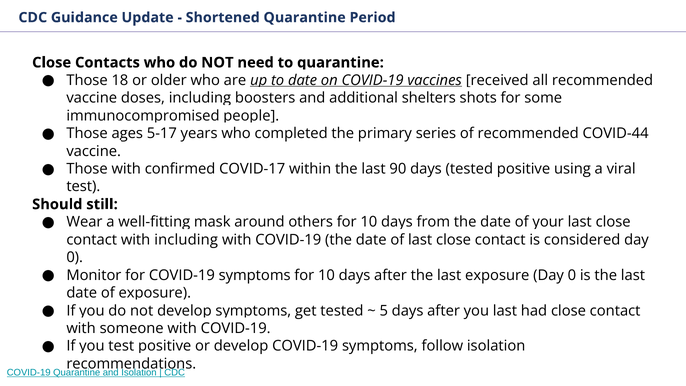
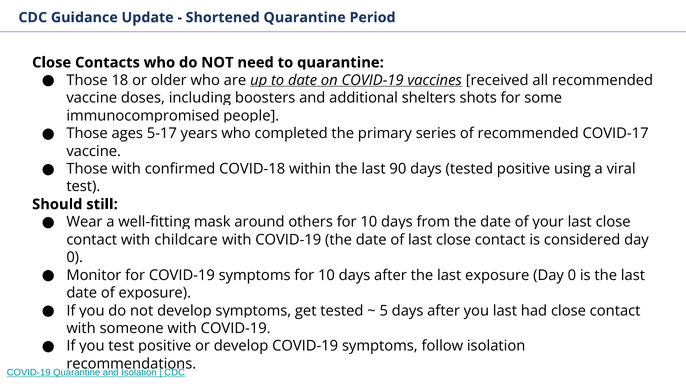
COVID-44: COVID-44 -> COVID-17 (616, 133)
COVID-17: COVID-17 -> COVID-18 (252, 169)
with including: including -> childcare (186, 240)
